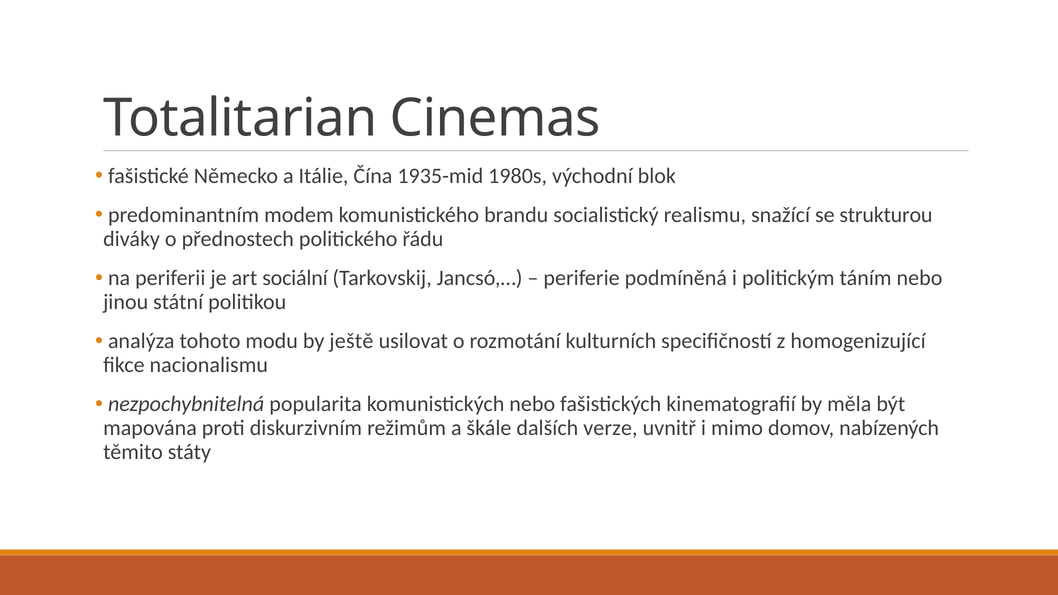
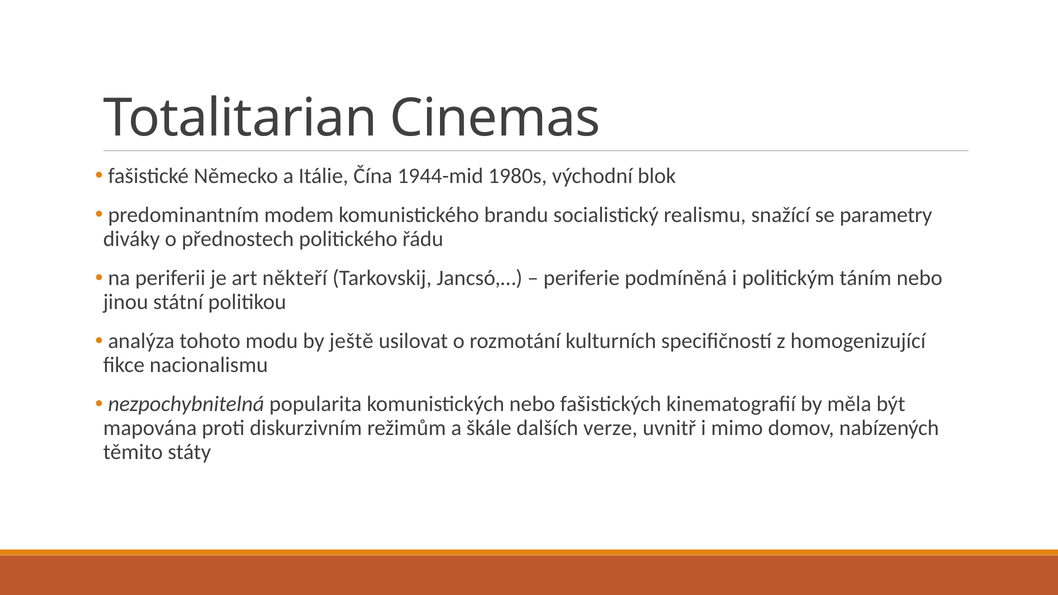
1935-mid: 1935-mid -> 1944-mid (440, 176)
strukturou: strukturou -> parametry (886, 215)
sociální: sociální -> někteří (295, 278)
